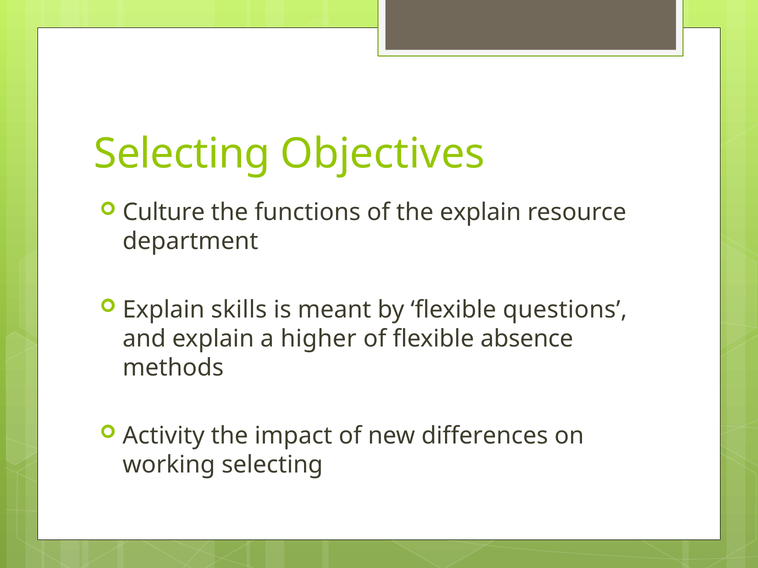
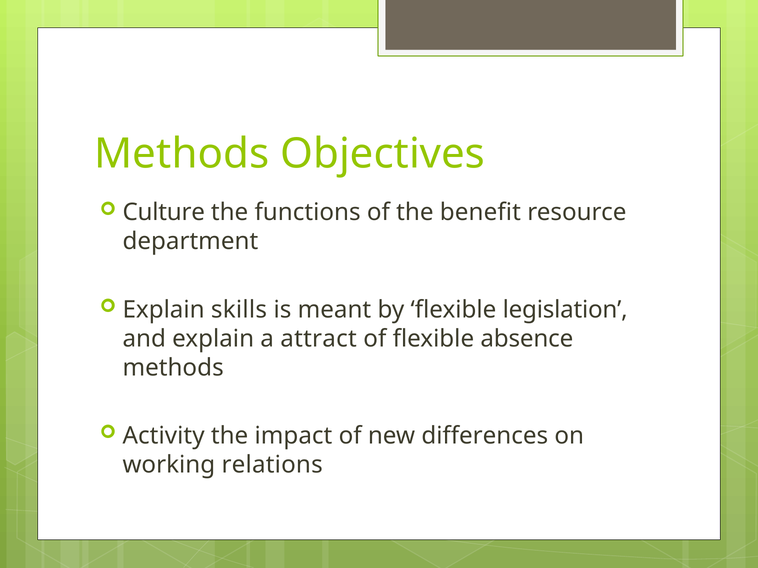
Selecting: Selecting -> Methods (182, 154)
the explain: explain -> benefit (480, 213)
questions: questions -> legislation (565, 310)
higher: higher -> attract (319, 339)
working selecting: selecting -> relations (272, 465)
